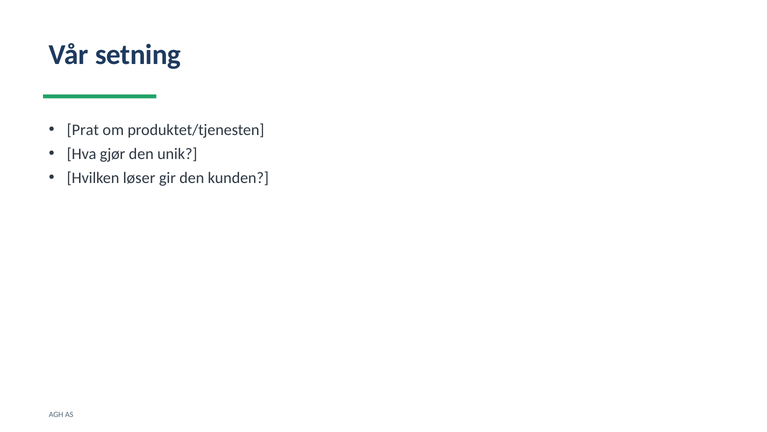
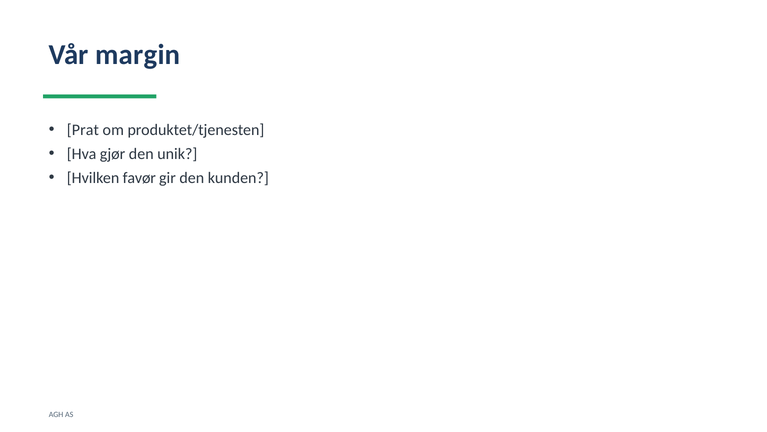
setning: setning -> margin (138, 55)
løser: løser -> favør (139, 178)
